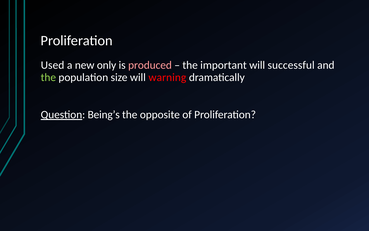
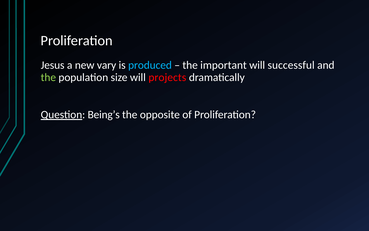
Used: Used -> Jesus (53, 65)
only: only -> vary (107, 65)
produced colour: pink -> light blue (150, 65)
warning: warning -> projects (167, 77)
